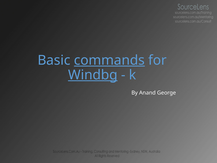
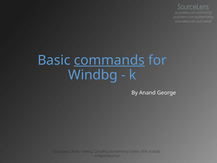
Windbg underline: present -> none (93, 75)
